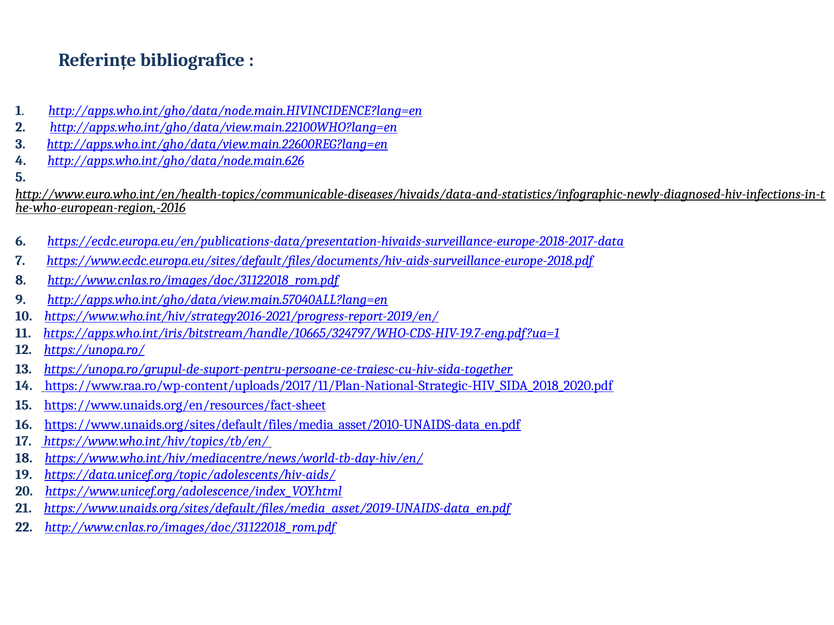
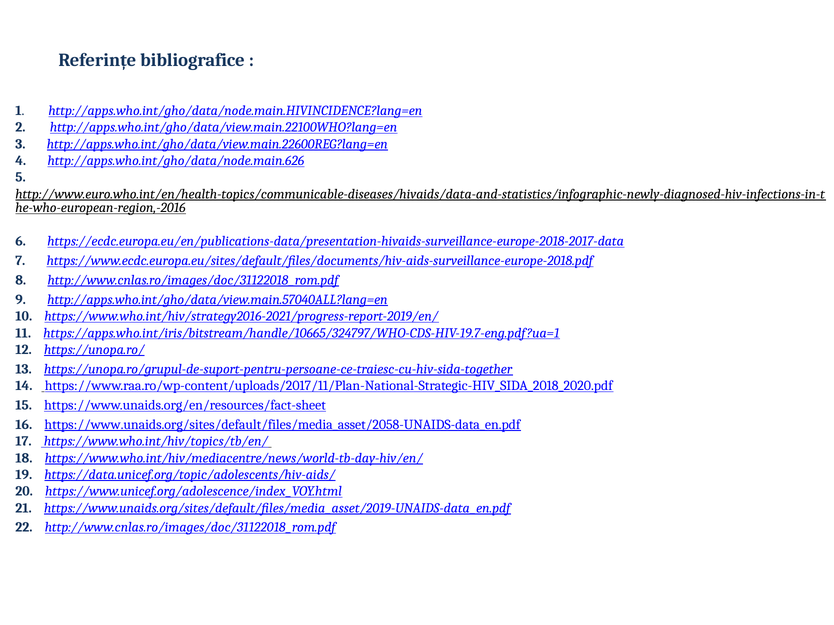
https://www.unaids.org/sites/default/files/media_asset/2010-UNAIDS-data_en.pdf: https://www.unaids.org/sites/default/files/media_asset/2010-UNAIDS-data_en.pdf -> https://www.unaids.org/sites/default/files/media_asset/2058-UNAIDS-data_en.pdf (282, 425)
